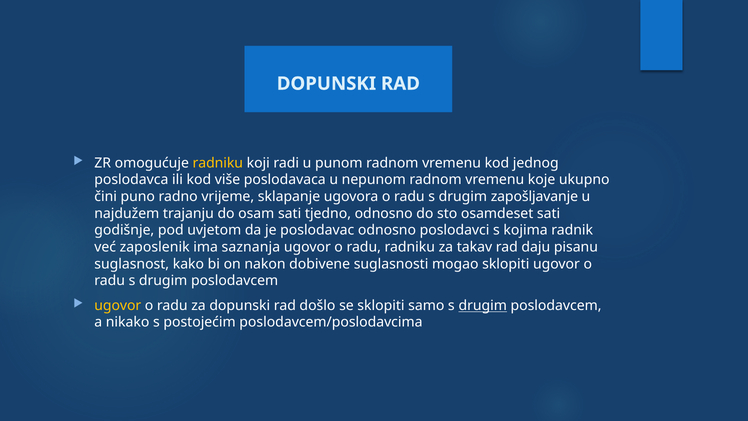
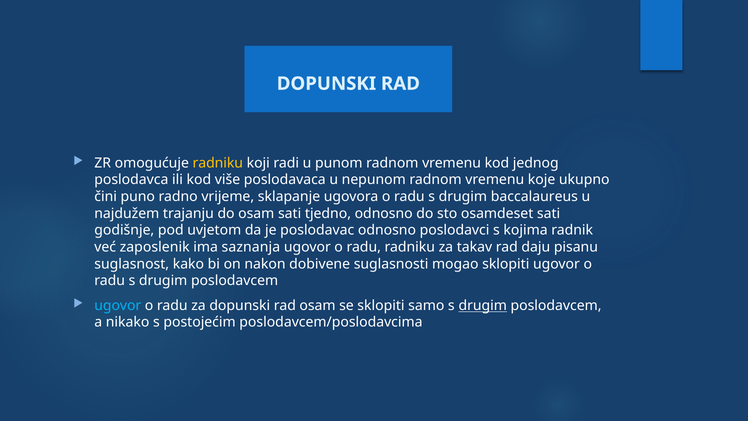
zapošljavanje: zapošljavanje -> baccalaureus (534, 196)
ugovor colour: yellow -> light blue (118, 305)
rad došlo: došlo -> osam (318, 305)
